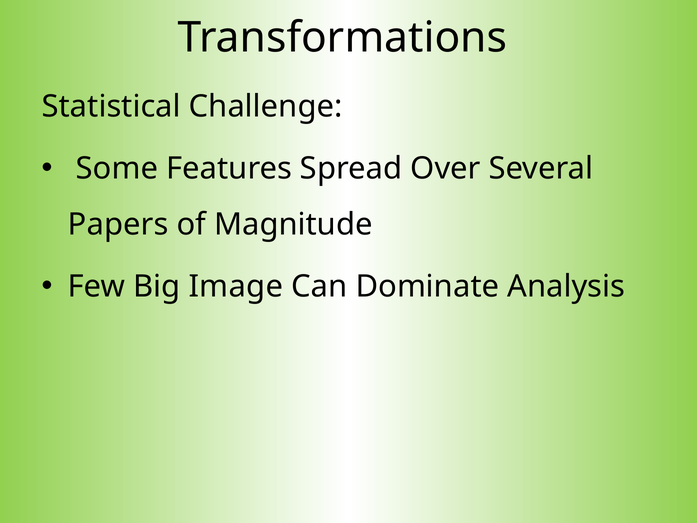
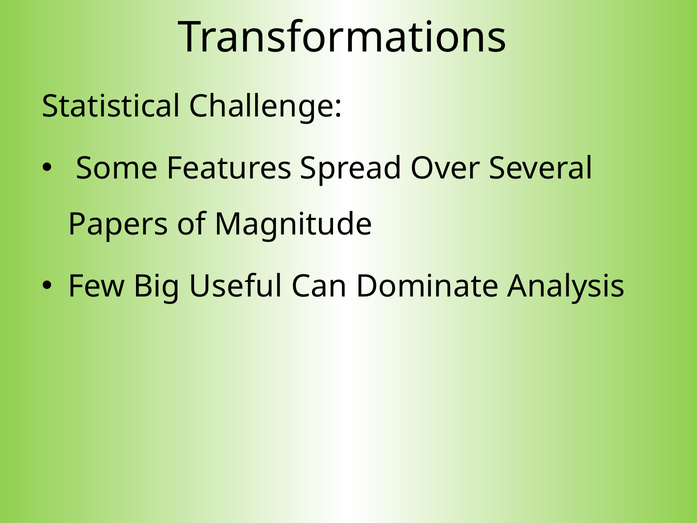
Image: Image -> Useful (236, 286)
